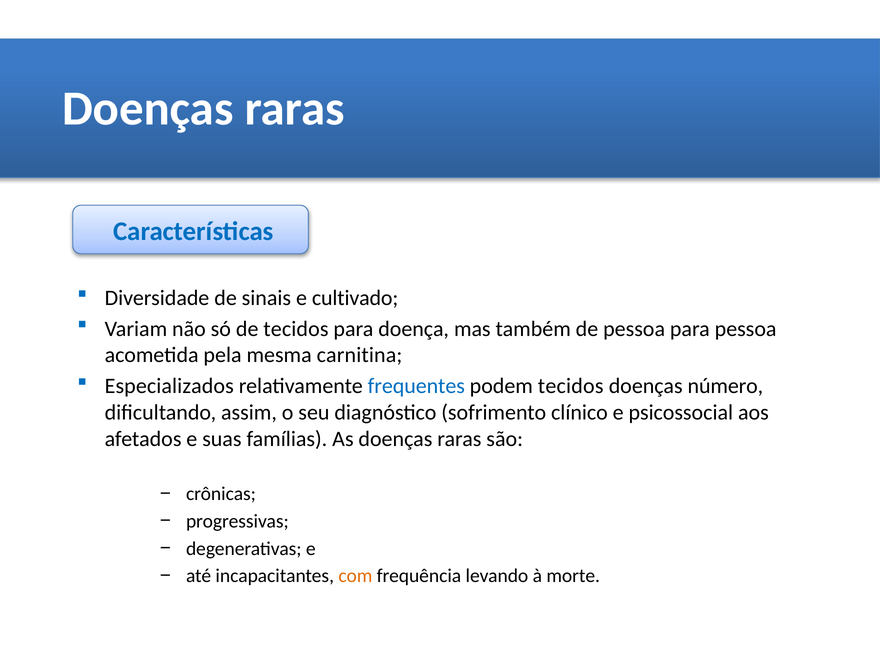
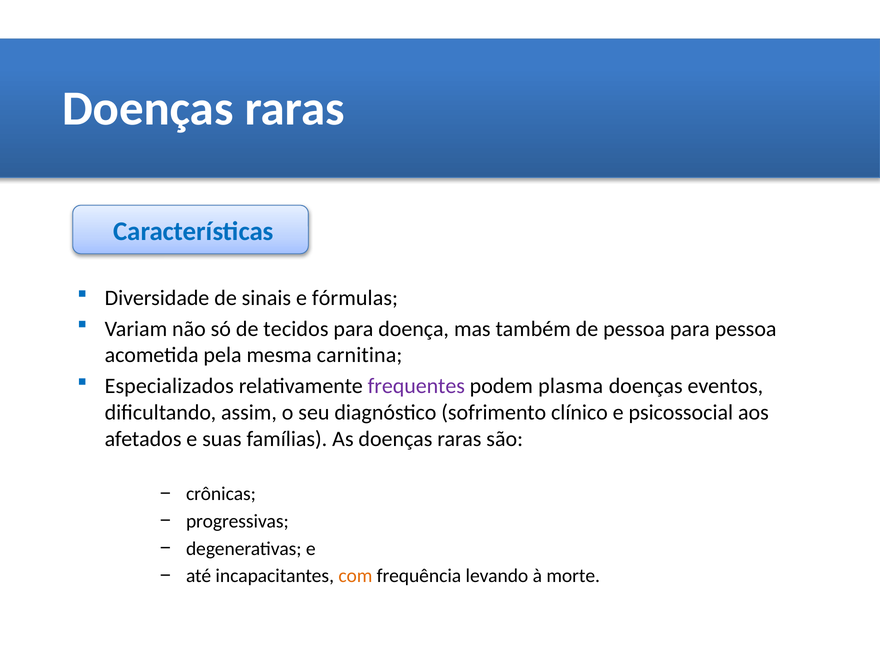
cultivado: cultivado -> fórmulas (355, 298)
frequentes colour: blue -> purple (416, 386)
podem tecidos: tecidos -> plasma (571, 386)
número: número -> eventos (725, 386)
